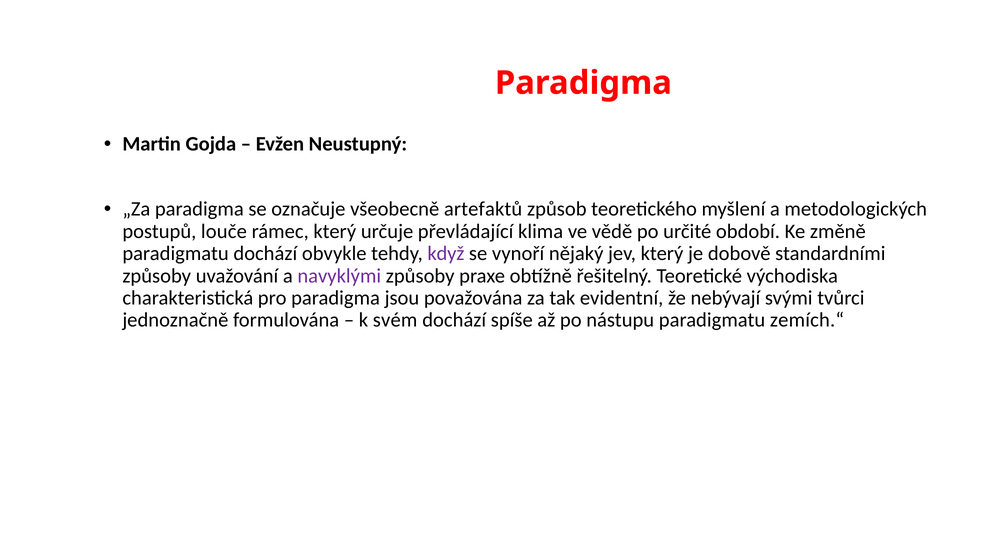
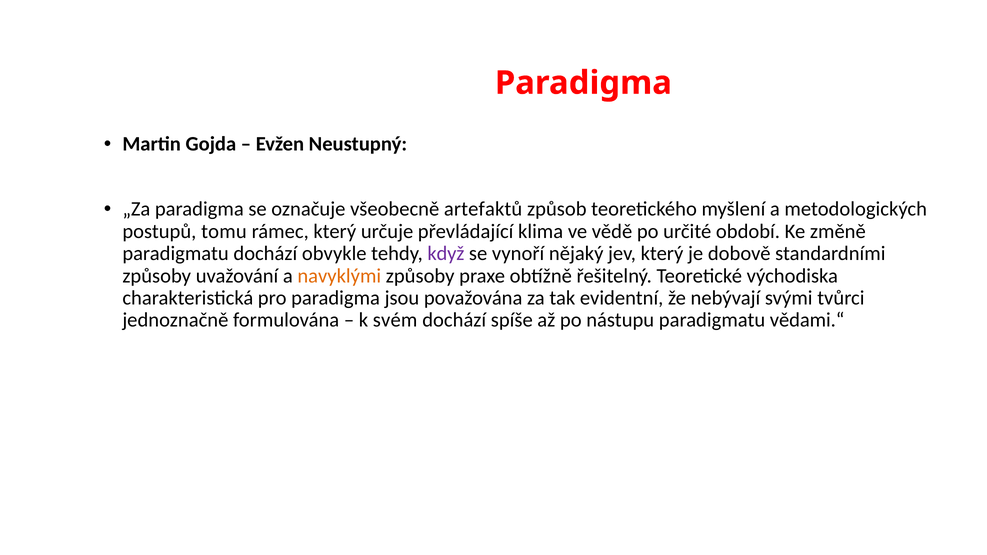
louče: louče -> tomu (224, 231)
navyklými colour: purple -> orange (339, 276)
zemích.“: zemích.“ -> vědami.“ (807, 320)
